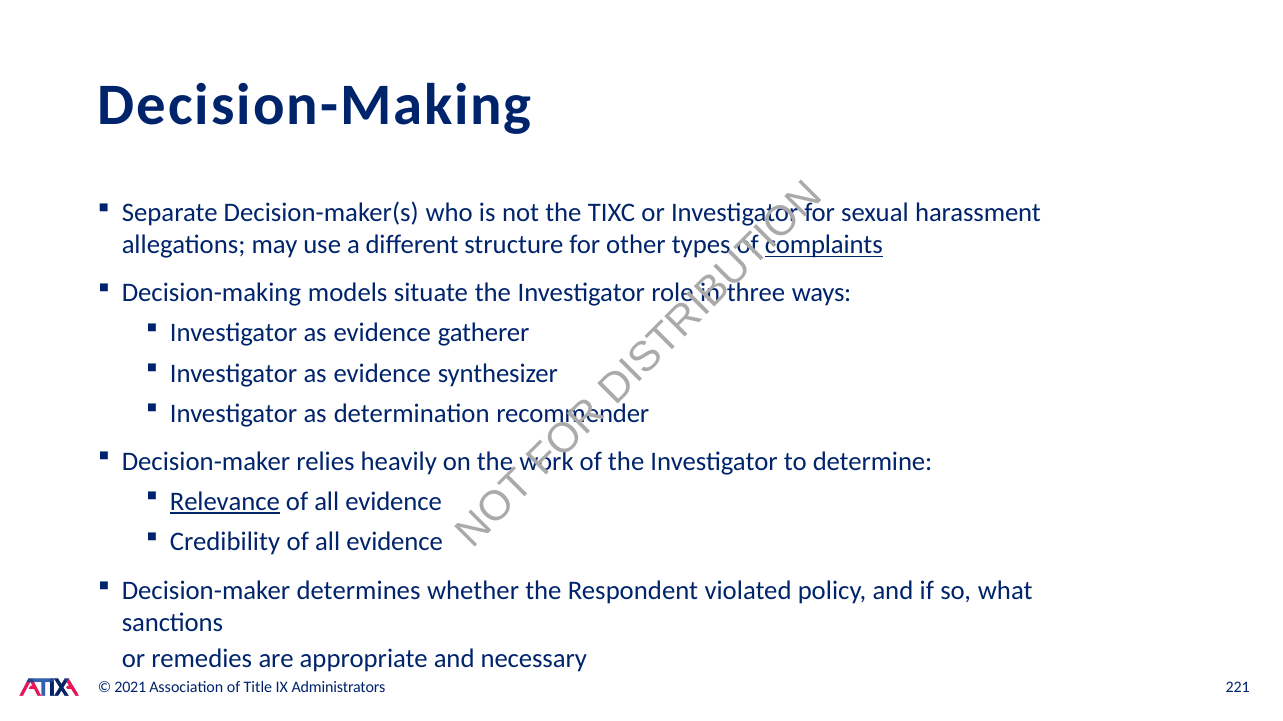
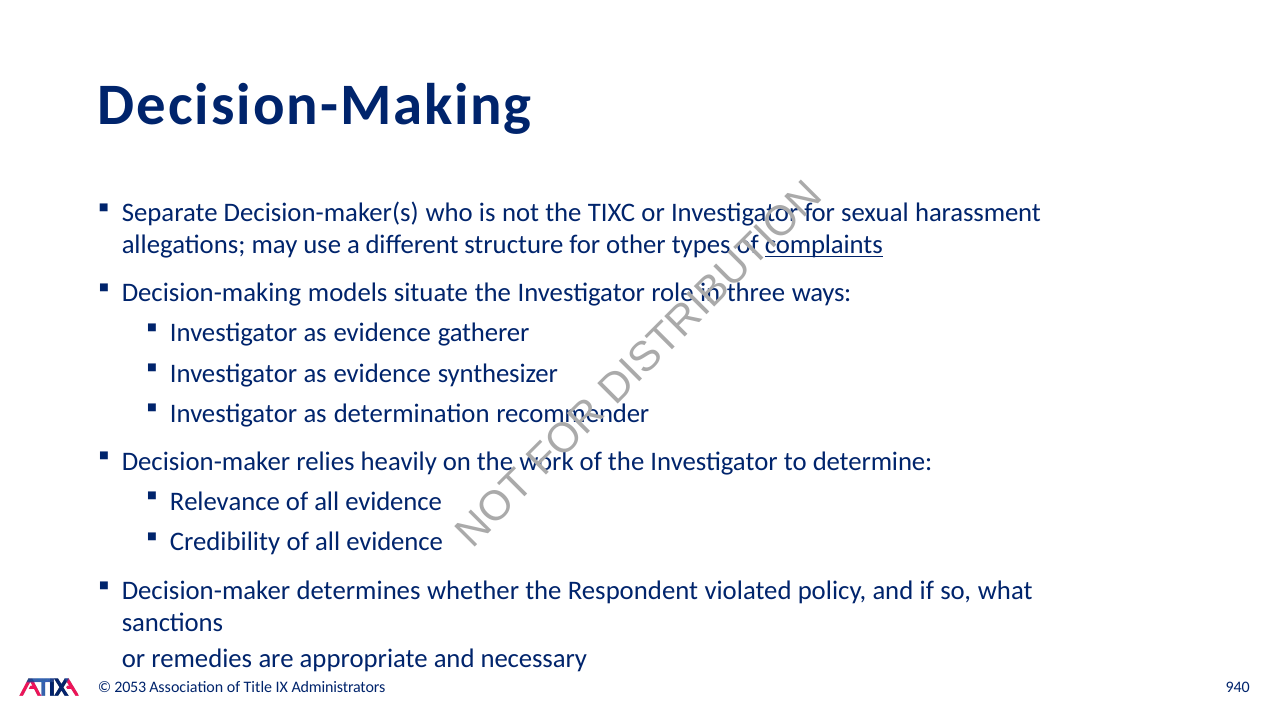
Relevance underline: present -> none (225, 502)
2021: 2021 -> 2053 (130, 688)
221: 221 -> 940 (1238, 688)
